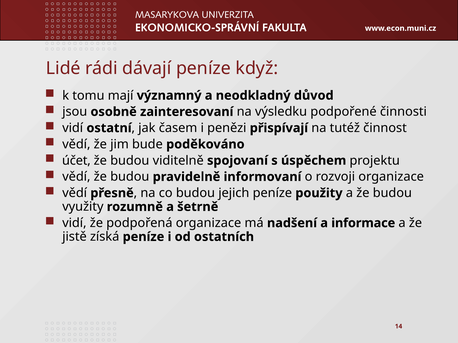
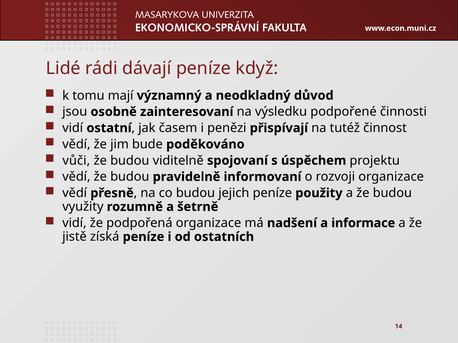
účet: účet -> vůči (76, 161)
